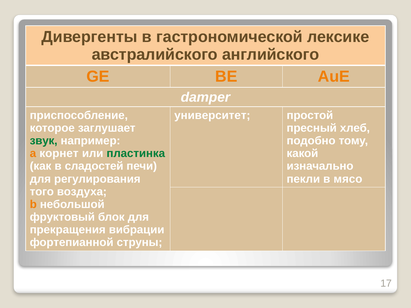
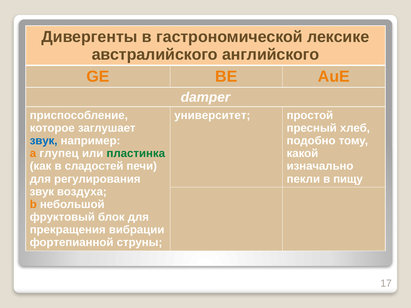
звук colour: green -> blue (44, 141)
корнет: корнет -> глупец (59, 154)
мясо: мясо -> пищу (348, 179)
того: того -> звук (42, 192)
